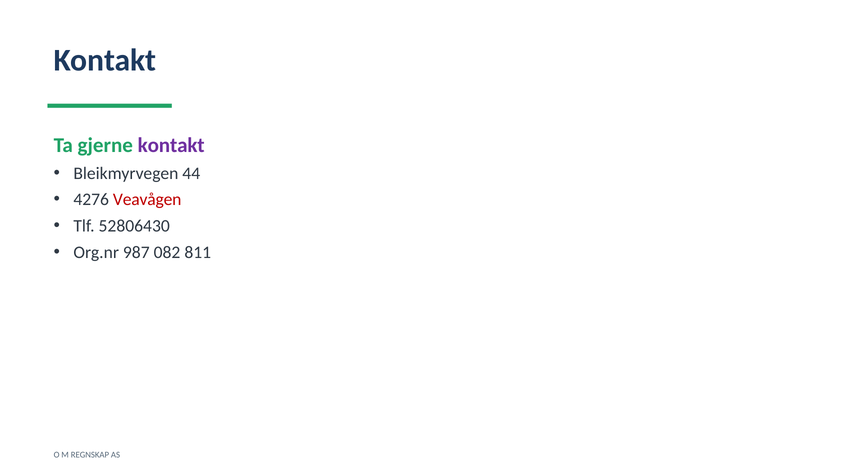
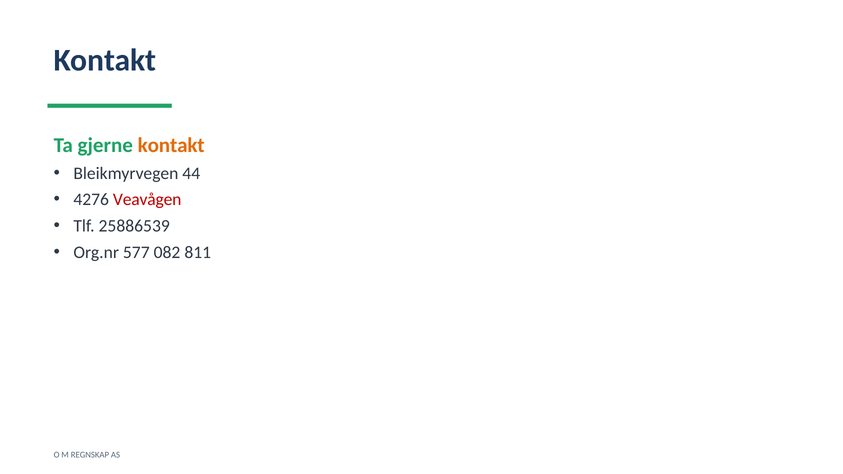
kontakt colour: purple -> orange (171, 145)
52806430: 52806430 -> 25886539 (134, 226)
987: 987 -> 577 (136, 252)
